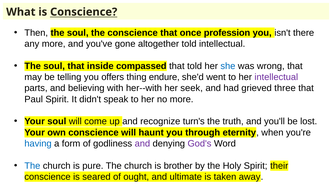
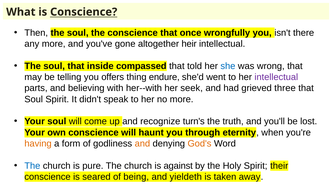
profession: profession -> wrongfully (227, 33)
altogether told: told -> heir (189, 44)
Paul: Paul -> Soul (34, 99)
having colour: blue -> orange (38, 143)
and colour: purple -> orange (142, 143)
God's colour: purple -> orange (199, 143)
brother: brother -> against (178, 166)
ought: ought -> being (136, 177)
ultimate: ultimate -> yieldeth (186, 177)
